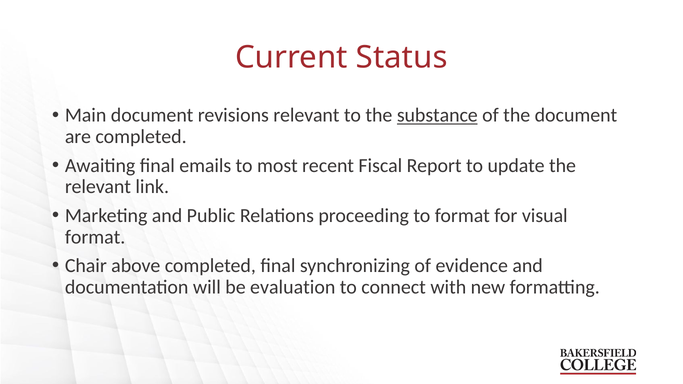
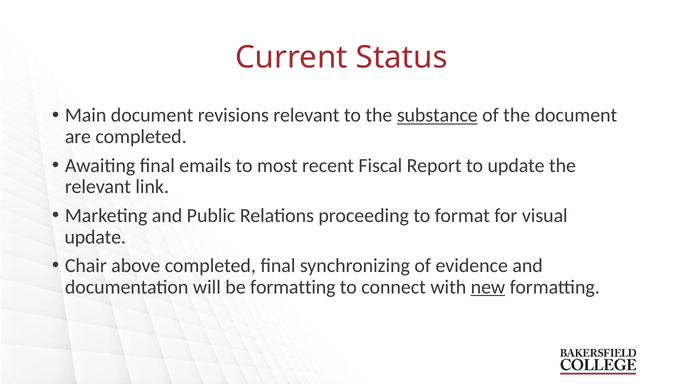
format: format -> update (95, 237)
be evaluation: evaluation -> formatting (293, 287)
new underline: none -> present (488, 287)
